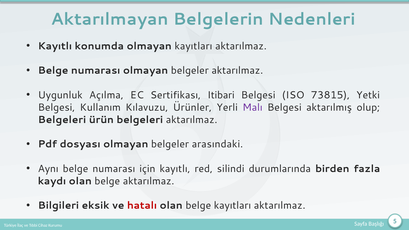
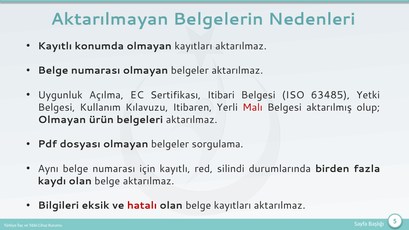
73815: 73815 -> 63485 (330, 95)
Ürünler: Ürünler -> Itibaren (192, 107)
Malı colour: purple -> red (252, 107)
Belgeleri: Belgeleri -> Olmayan (62, 120)
arasındaki: arasındaki -> sorgulama (218, 144)
